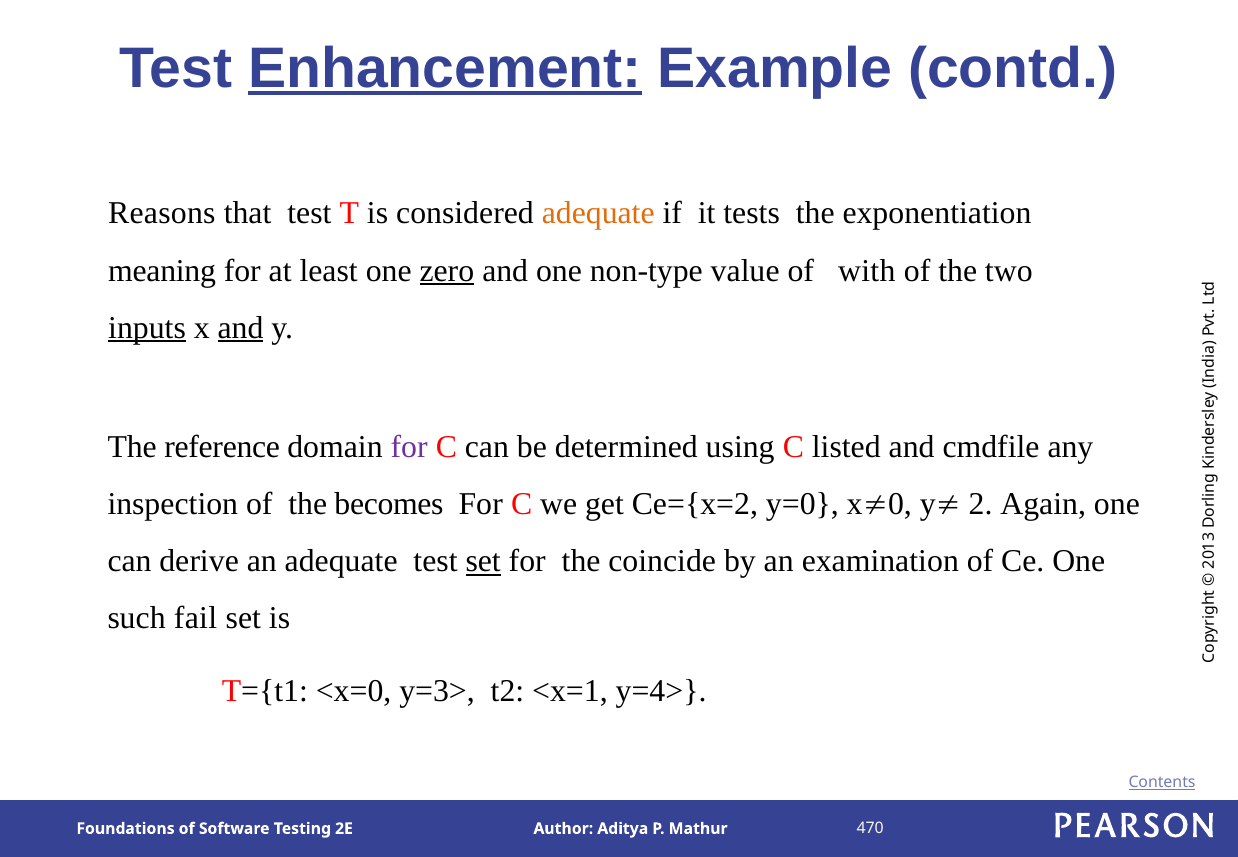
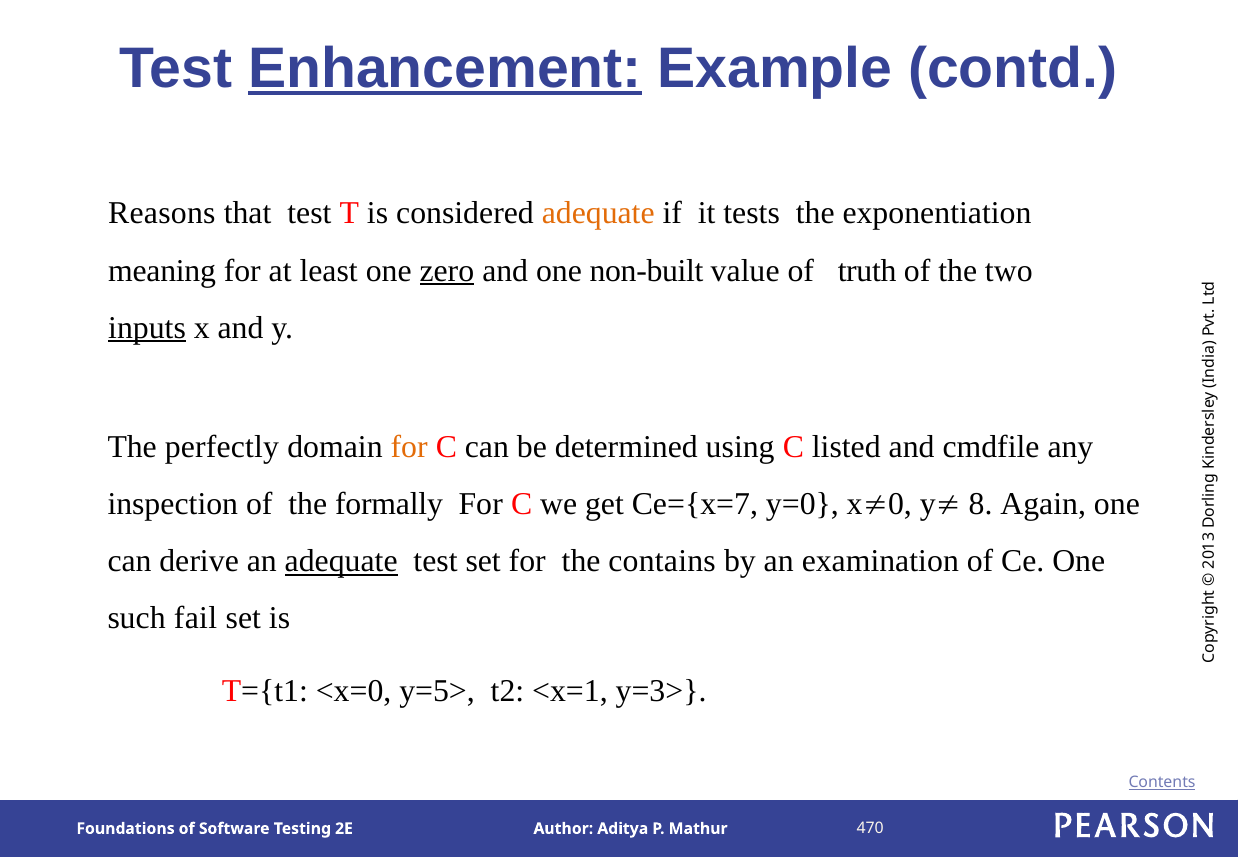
non-type: non-type -> non-built (646, 271)
with: with -> truth (867, 271)
and underline: present -> none (241, 328)
reference: reference -> perfectly (222, 447)
for colour: purple -> orange (409, 447)
becomes: becomes -> formally (389, 504)
Ce={x=2: Ce={x=2 -> Ce={x=7 (695, 504)
y 2: 2 -> 8 (981, 504)
adequate underline: none -> present (341, 561)
set underline: present -> none (483, 561)
coincide: coincide -> contains (662, 561)
y=3>: y=3> -> y=5> (437, 691)
y=4>: y=4> -> y=3> (661, 691)
